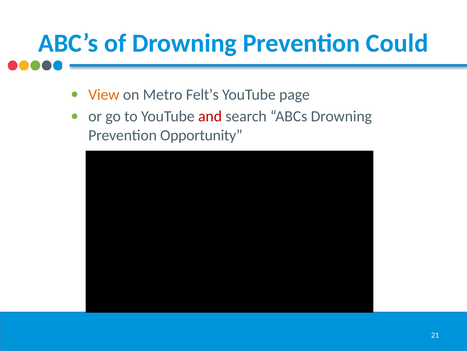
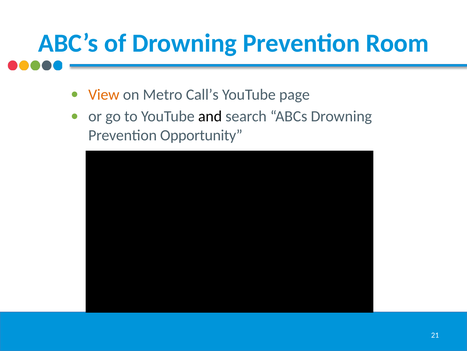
Could: Could -> Room (397, 43)
Felt’s: Felt’s -> Call’s (202, 94)
and colour: red -> black (210, 116)
